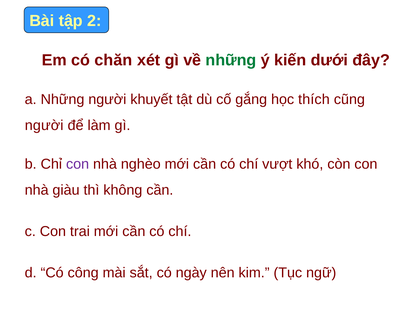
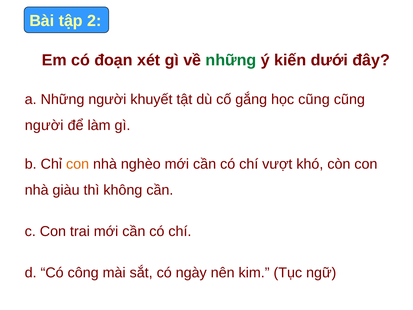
chăn: chăn -> đoạn (114, 60)
học thích: thích -> cũng (314, 99)
con colour: purple -> orange (78, 164)
